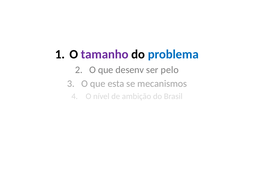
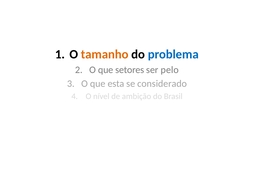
tamanho colour: purple -> orange (105, 54)
desenv: desenv -> setores (130, 70)
mecanismos: mecanismos -> considerado (162, 83)
